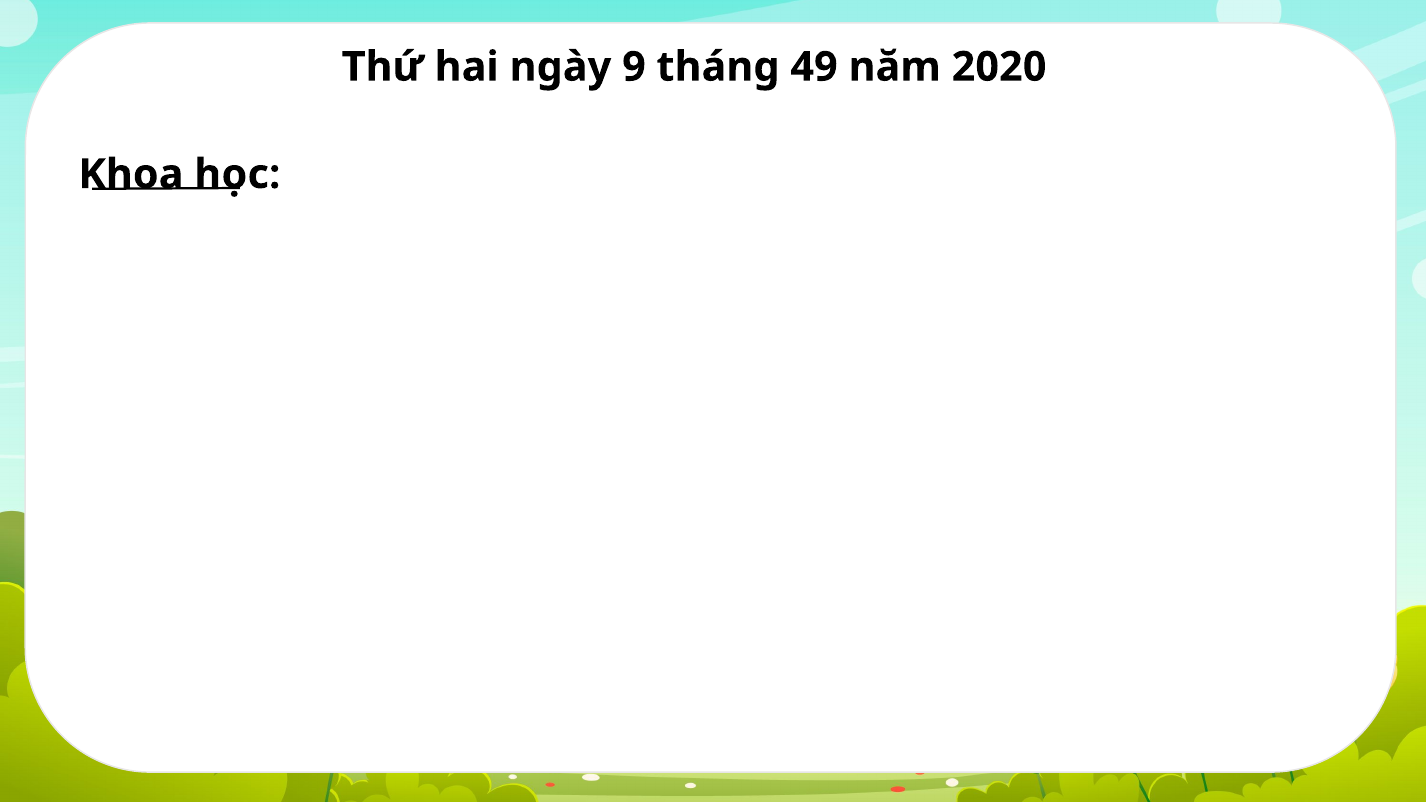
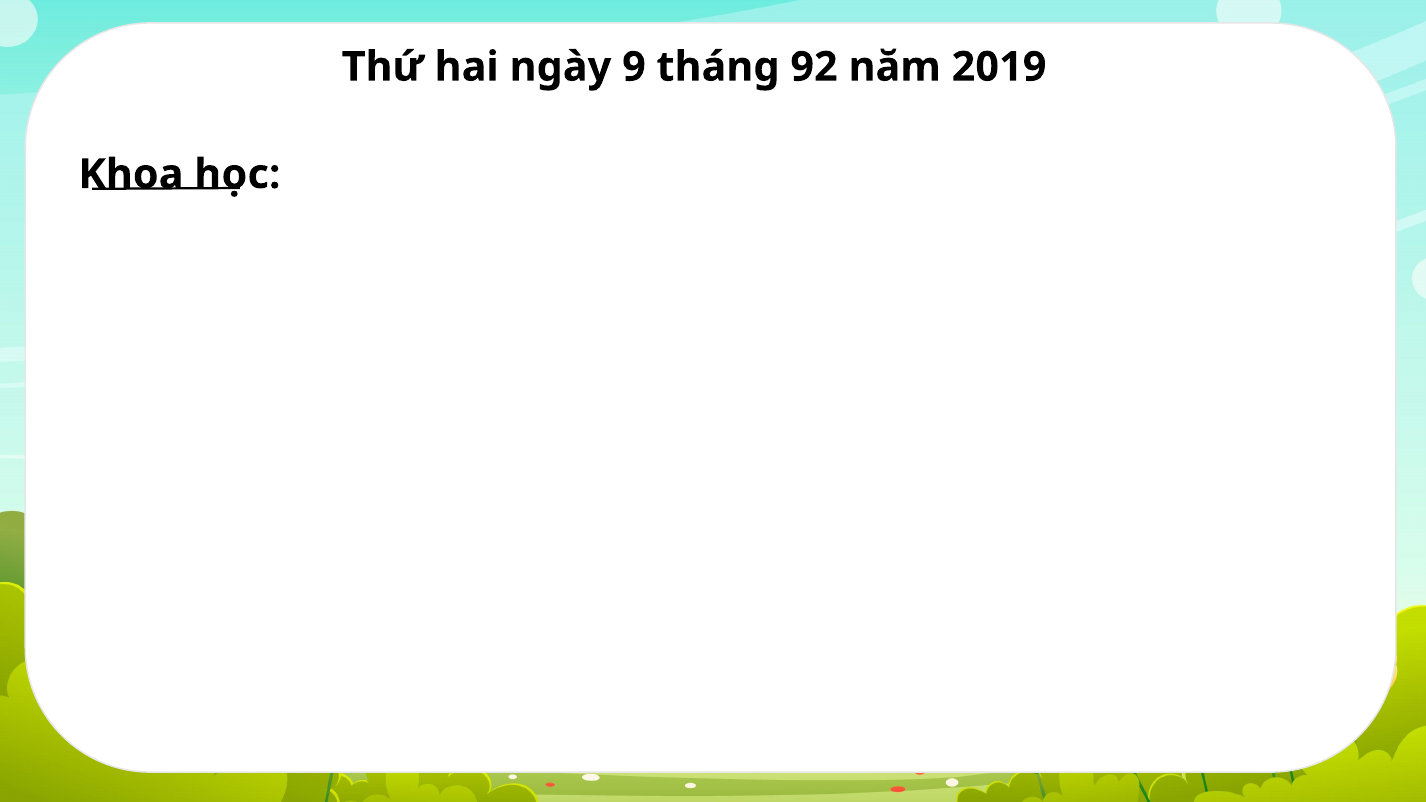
49: 49 -> 92 (814, 67)
2020: 2020 -> 2019 (999, 67)
